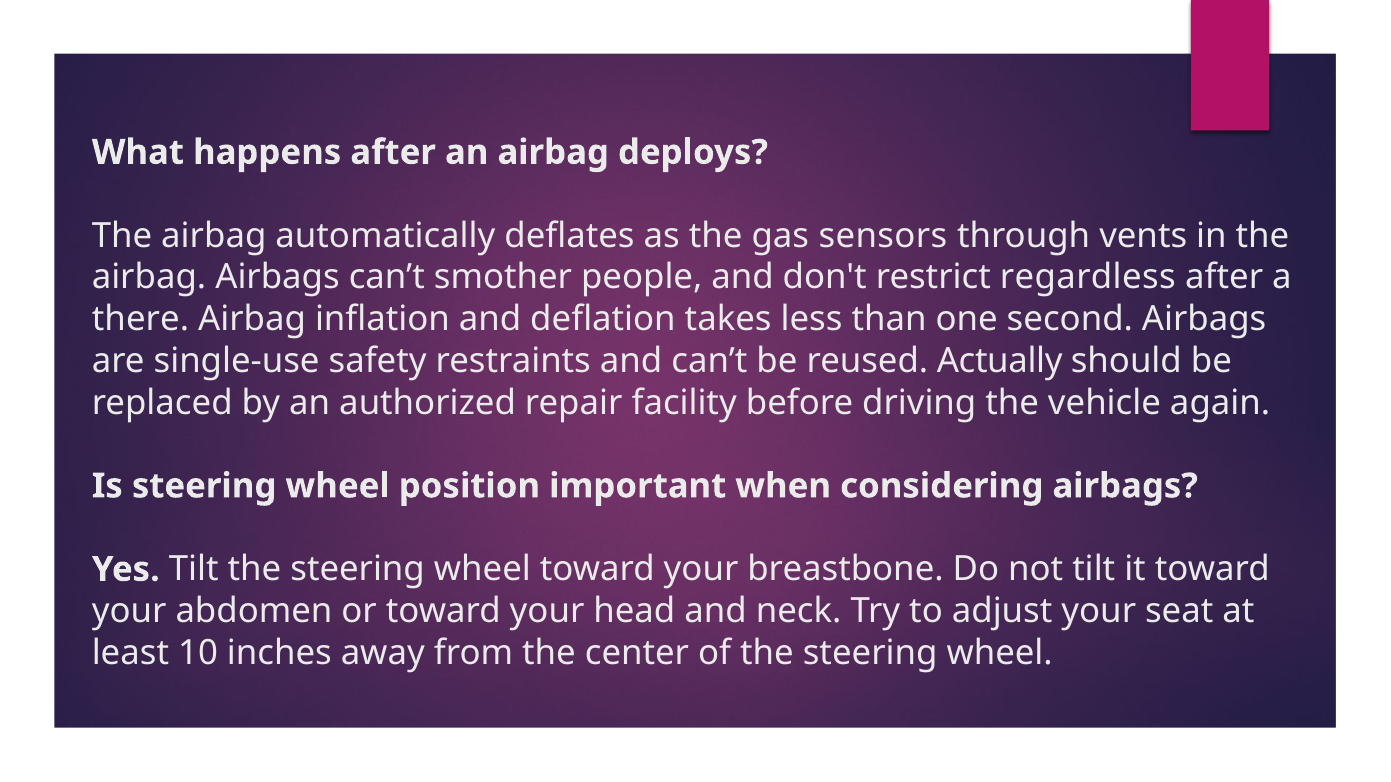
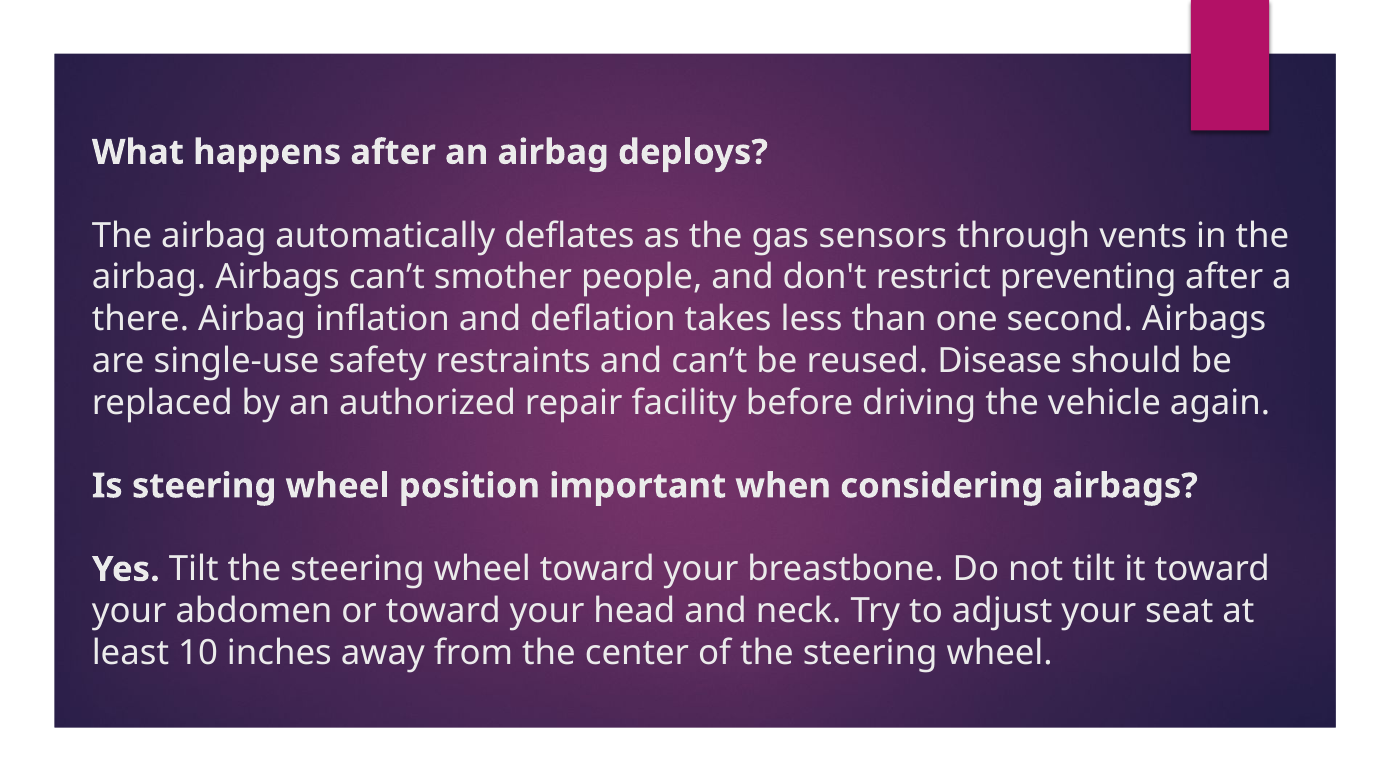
regardless: regardless -> preventing (1088, 278)
Actually: Actually -> Disease (1000, 361)
